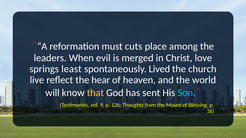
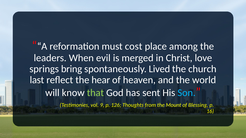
cuts: cuts -> cost (134, 47)
least: least -> bring (72, 69)
live: live -> last (37, 80)
that colour: yellow -> light green (95, 93)
